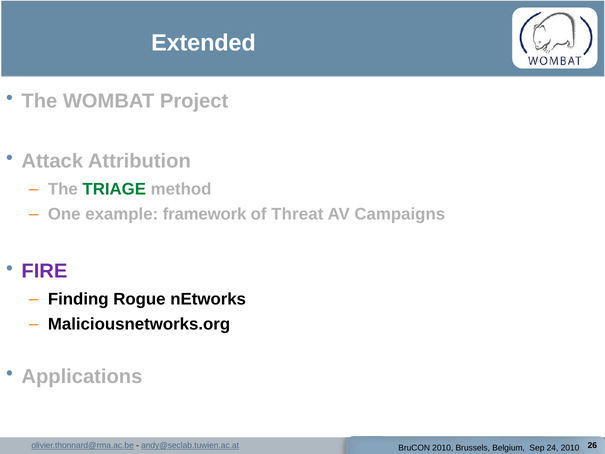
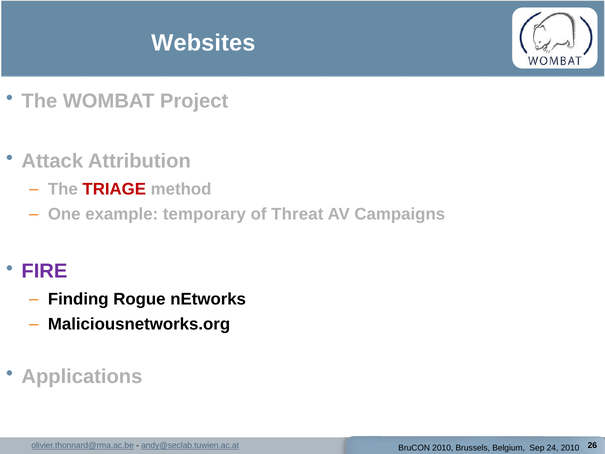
Extended: Extended -> Websites (203, 43)
TRIAGE colour: green -> red (114, 189)
framework: framework -> temporary (204, 214)
